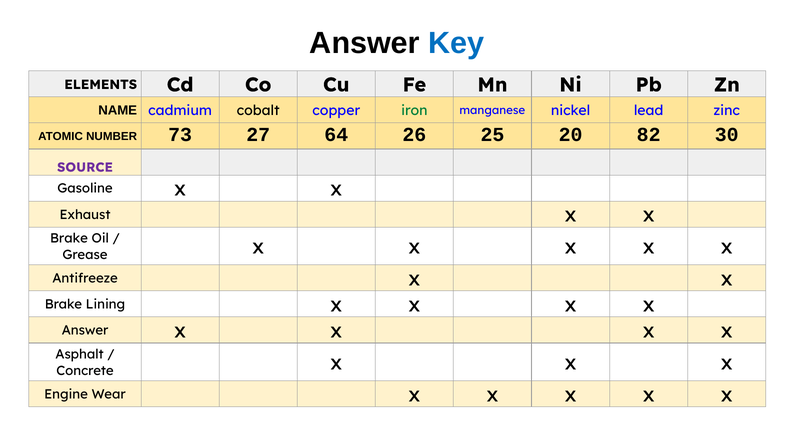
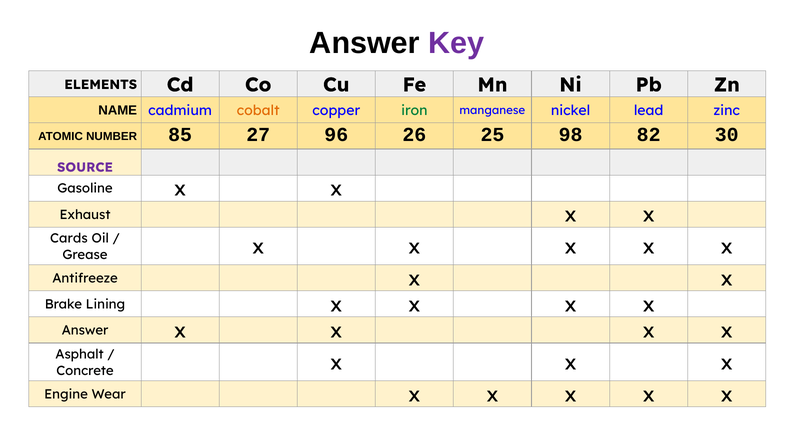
Key colour: blue -> purple (456, 43)
cobalt colour: black -> orange (258, 110)
73: 73 -> 85 (180, 135)
64: 64 -> 96 (336, 135)
20: 20 -> 98 (571, 135)
Brake: Brake -> Cards (69, 238)
